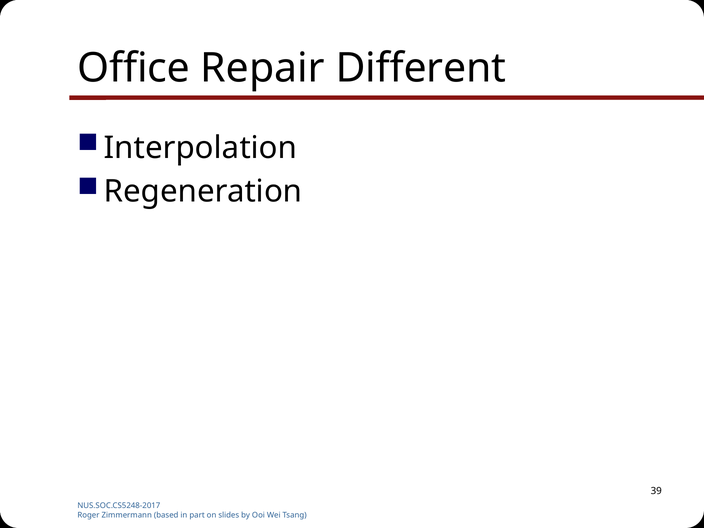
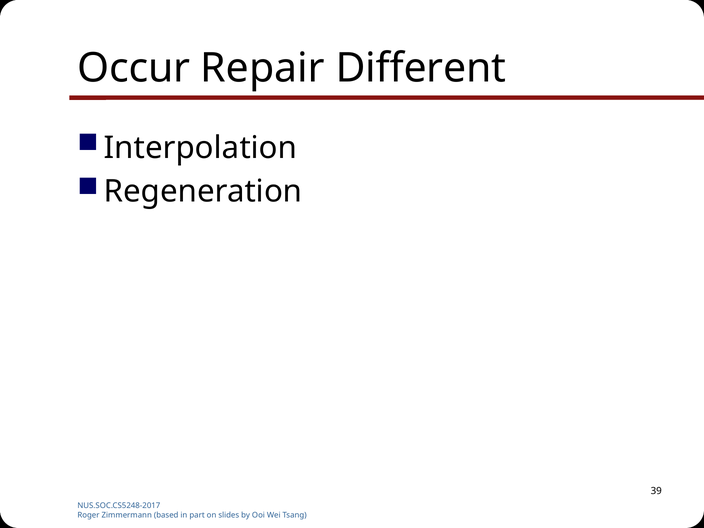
Office: Office -> Occur (134, 68)
